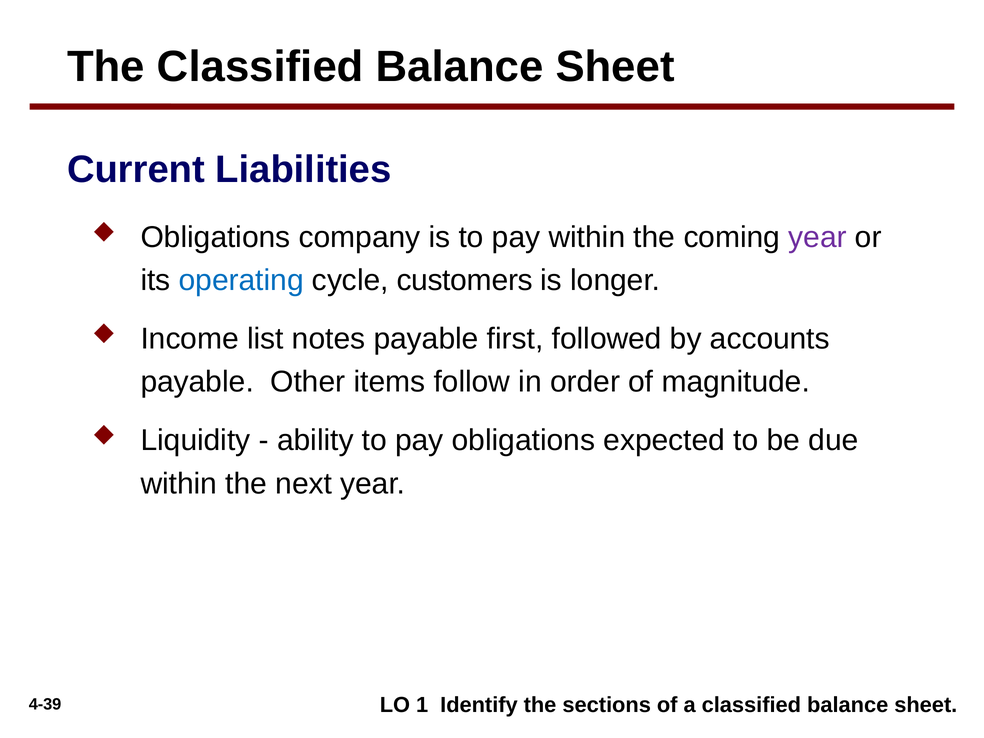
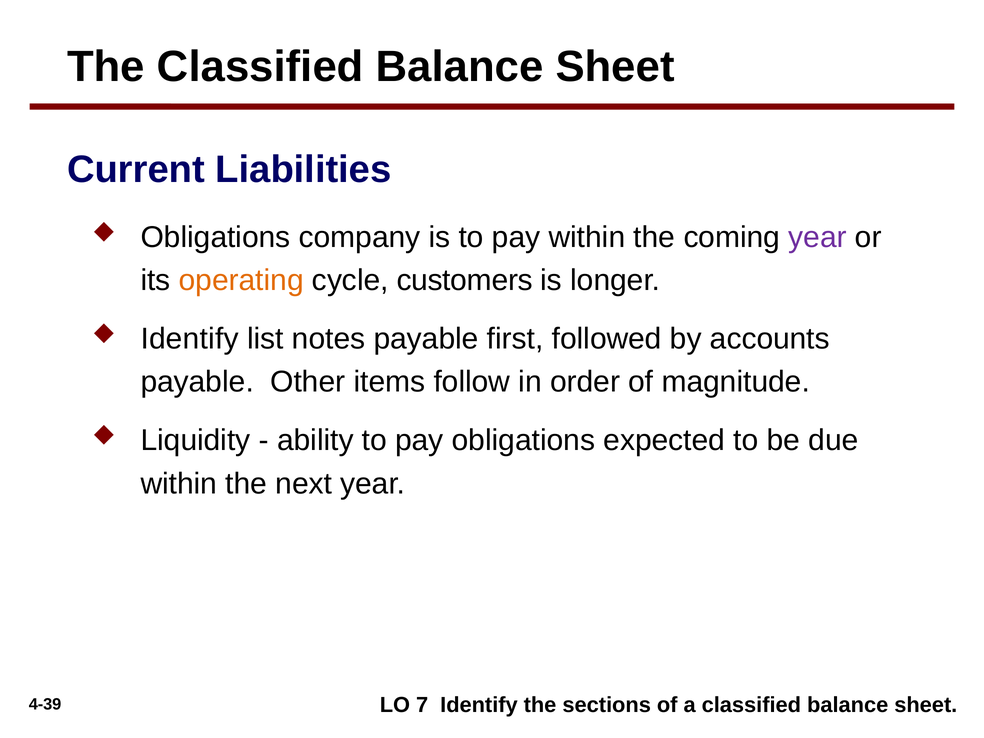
operating colour: blue -> orange (241, 280)
Income: Income -> Identify (190, 339)
1: 1 -> 7 (422, 705)
